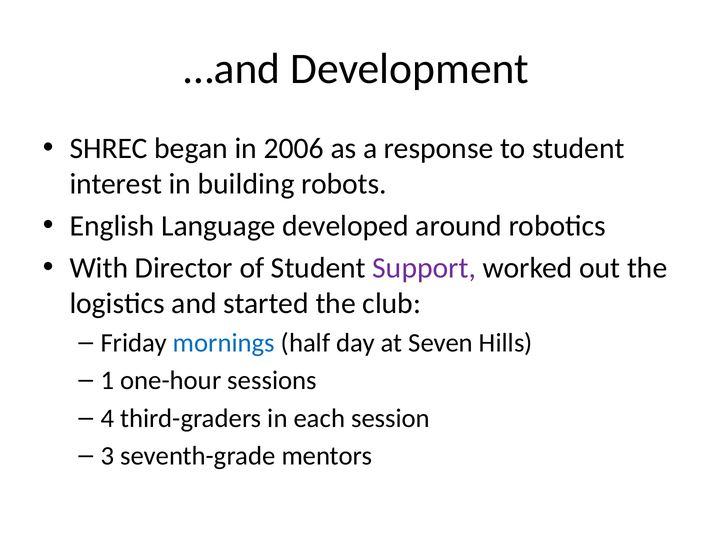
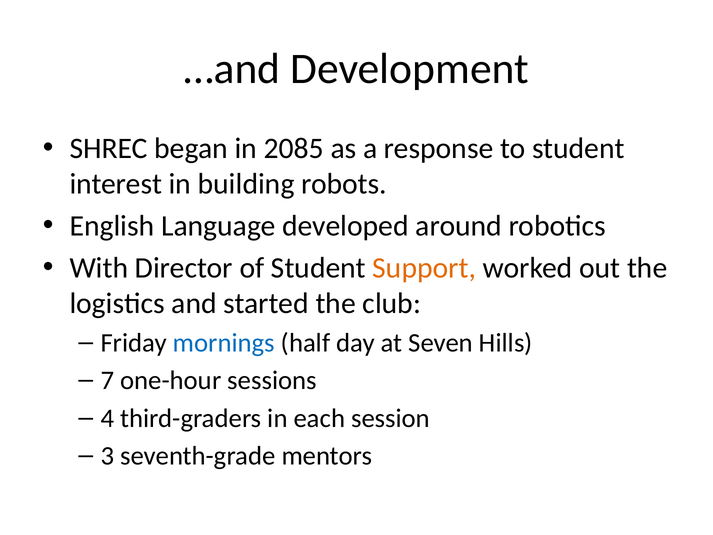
2006: 2006 -> 2085 (294, 148)
Support colour: purple -> orange (424, 268)
1: 1 -> 7 (107, 380)
